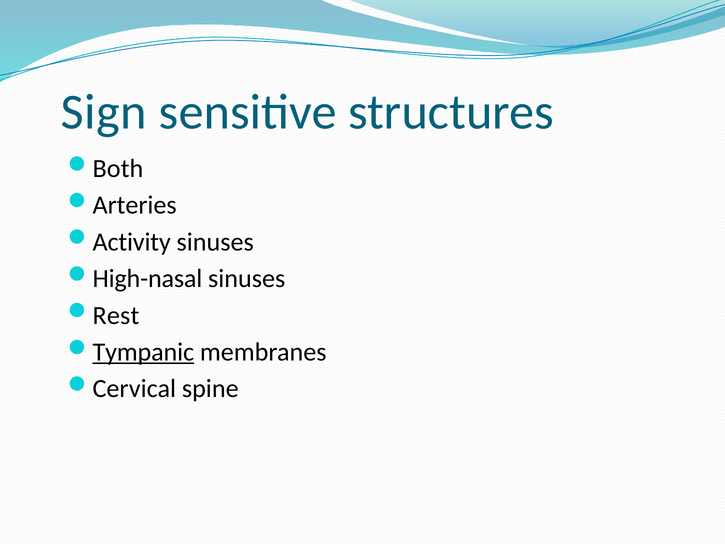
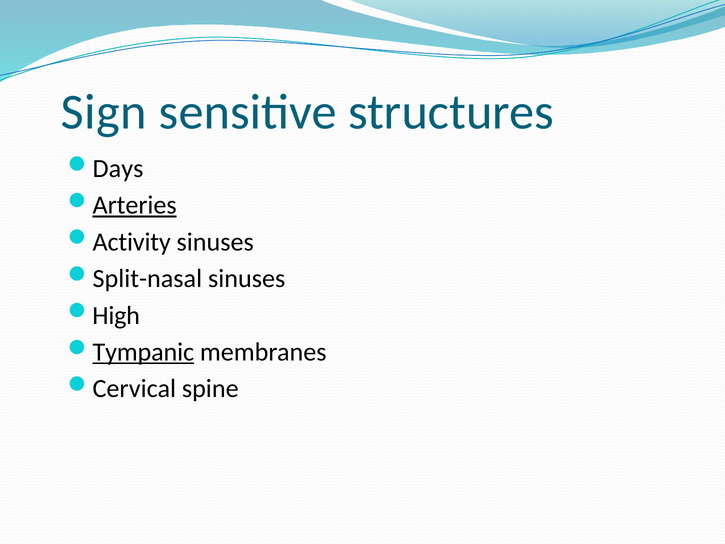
Both: Both -> Days (118, 168)
Arteries underline: none -> present (135, 205)
High-nasal: High-nasal -> Split-nasal (147, 279)
Rest: Rest -> High (116, 315)
